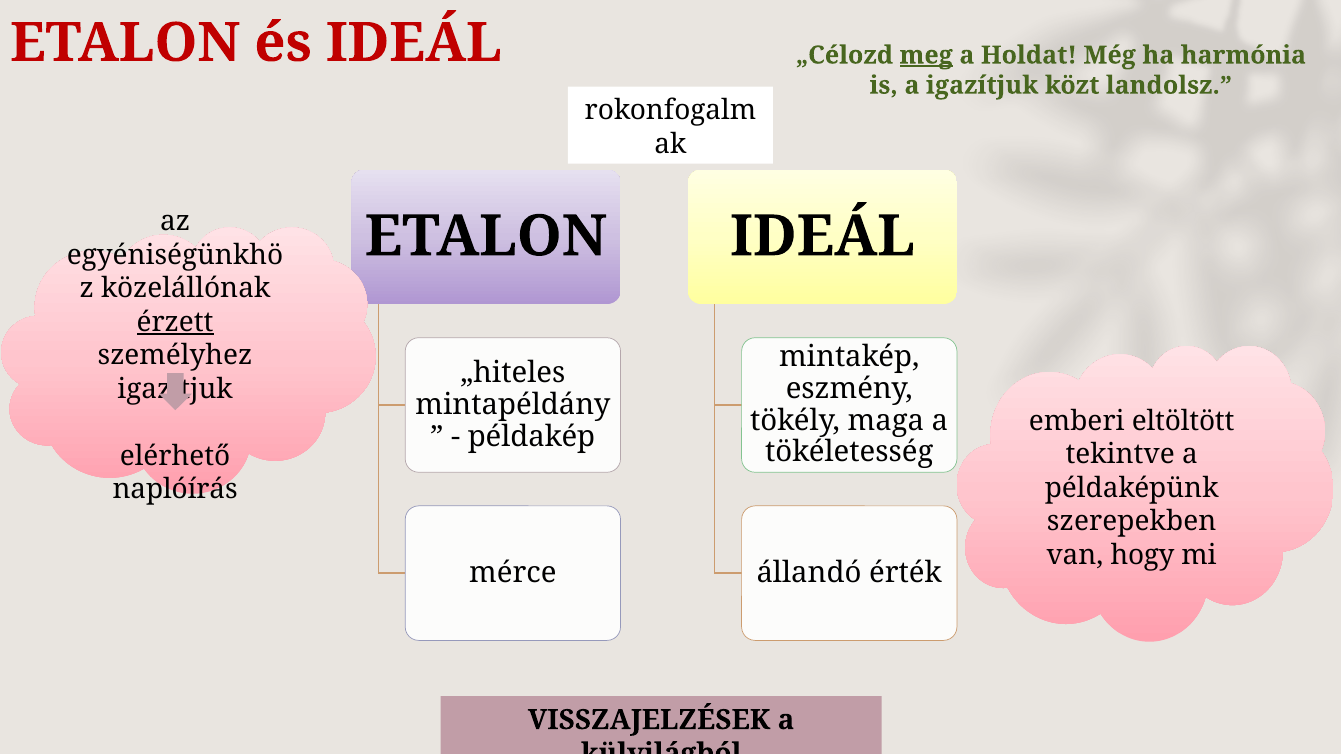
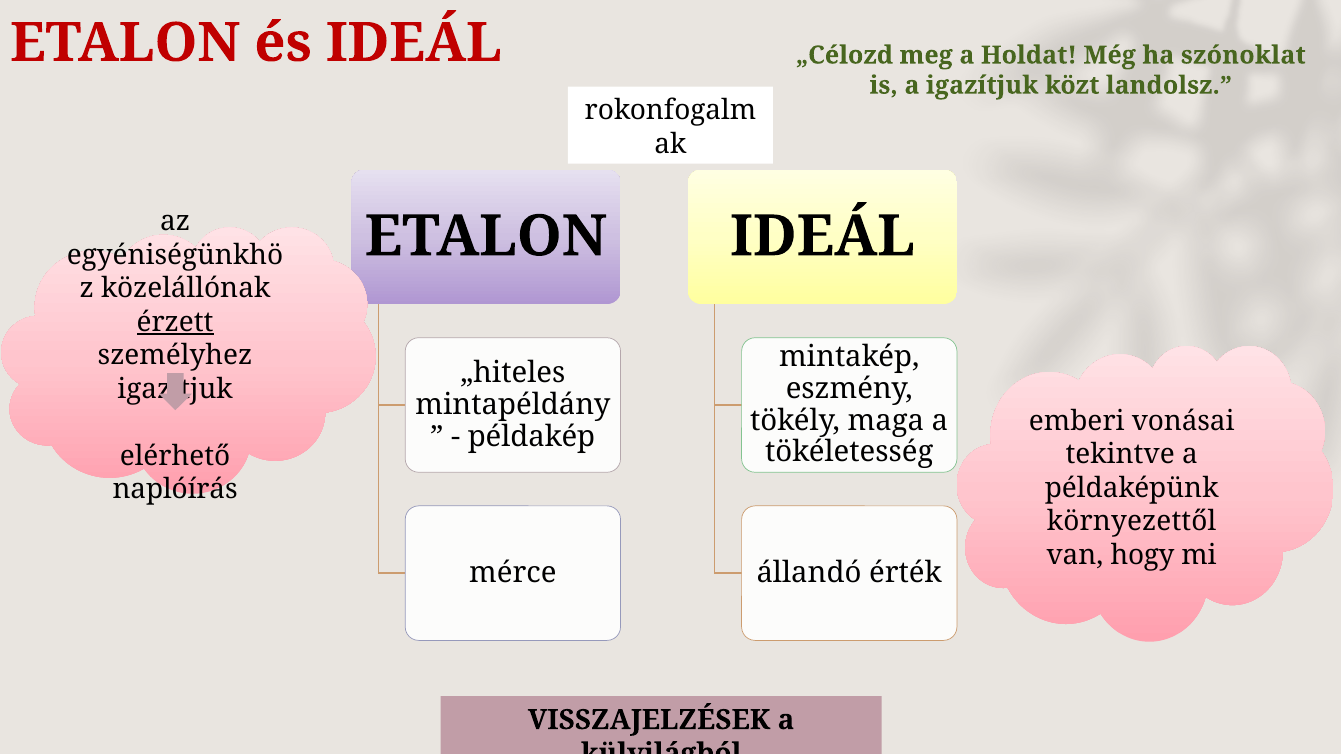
meg underline: present -> none (926, 55)
harmónia: harmónia -> szónoklat (1243, 55)
eltöltött: eltöltött -> vonásai (1183, 421)
szerepekben: szerepekben -> környezettől (1132, 522)
